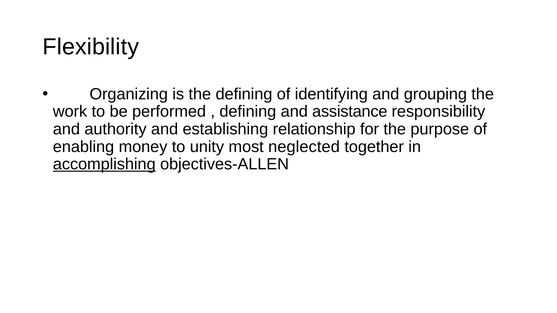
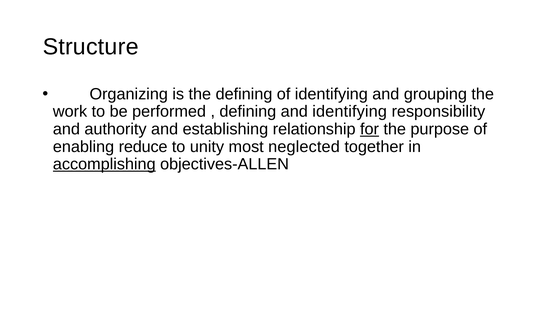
Flexibility: Flexibility -> Structure (91, 47)
and assistance: assistance -> identifying (350, 112)
for underline: none -> present (370, 129)
money: money -> reduce (143, 147)
